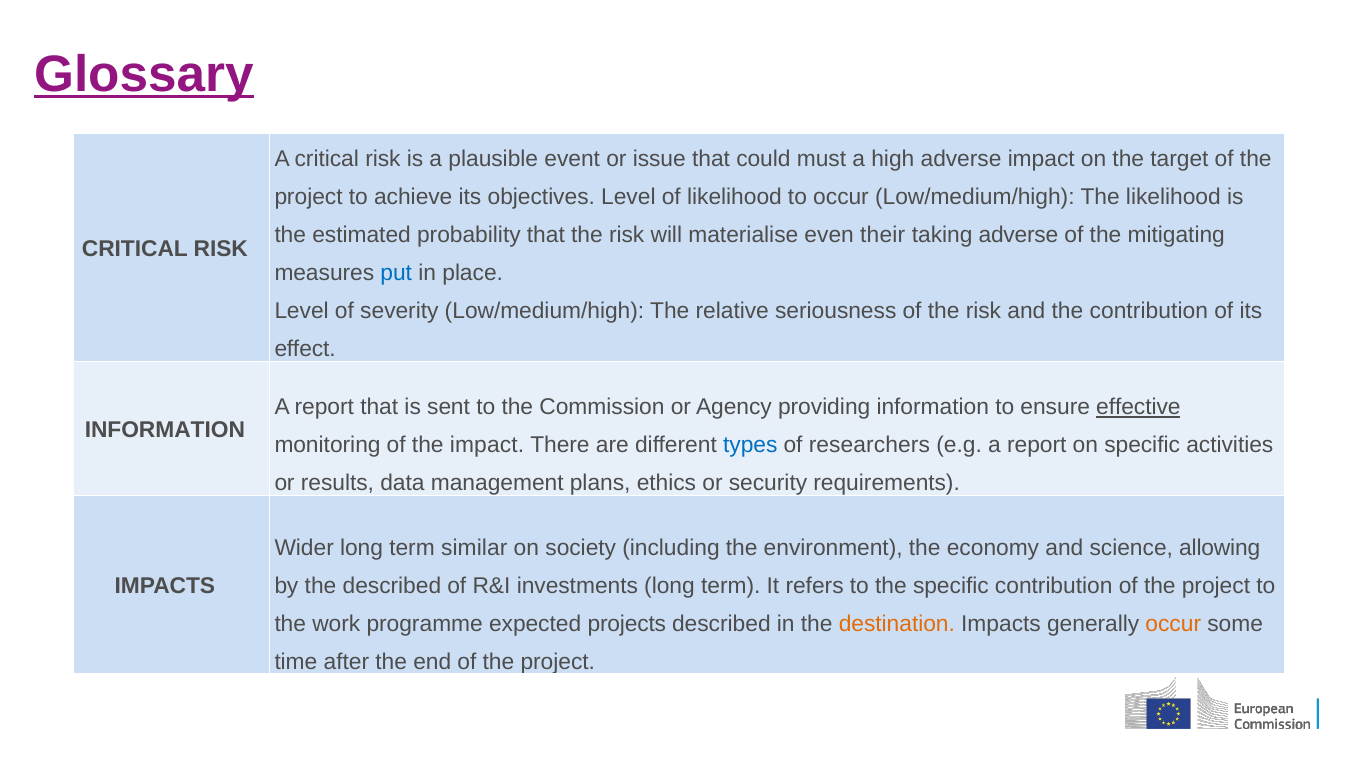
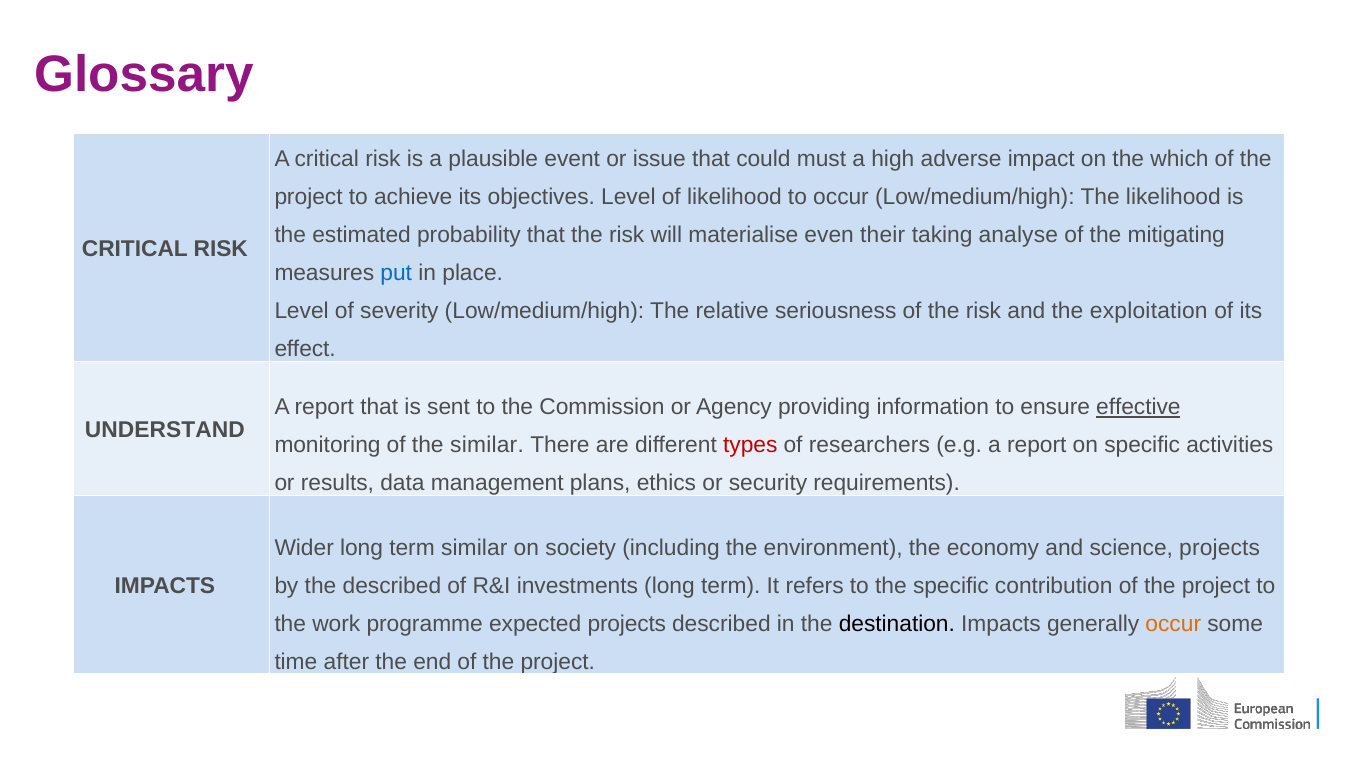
Glossary underline: present -> none (144, 75)
target: target -> which (1179, 160)
taking adverse: adverse -> analyse (1018, 236)
the contribution: contribution -> exploitation (1149, 311)
INFORMATION: INFORMATION -> UNDERSTAND (165, 430)
the impact: impact -> similar (487, 445)
types colour: blue -> red (750, 445)
science allowing: allowing -> projects (1220, 548)
destination colour: orange -> black (897, 624)
